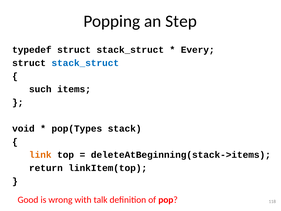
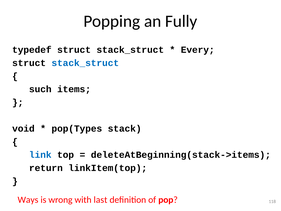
Step: Step -> Fully (181, 21)
link colour: orange -> blue (40, 155)
Good: Good -> Ways (28, 200)
talk: talk -> last (100, 200)
